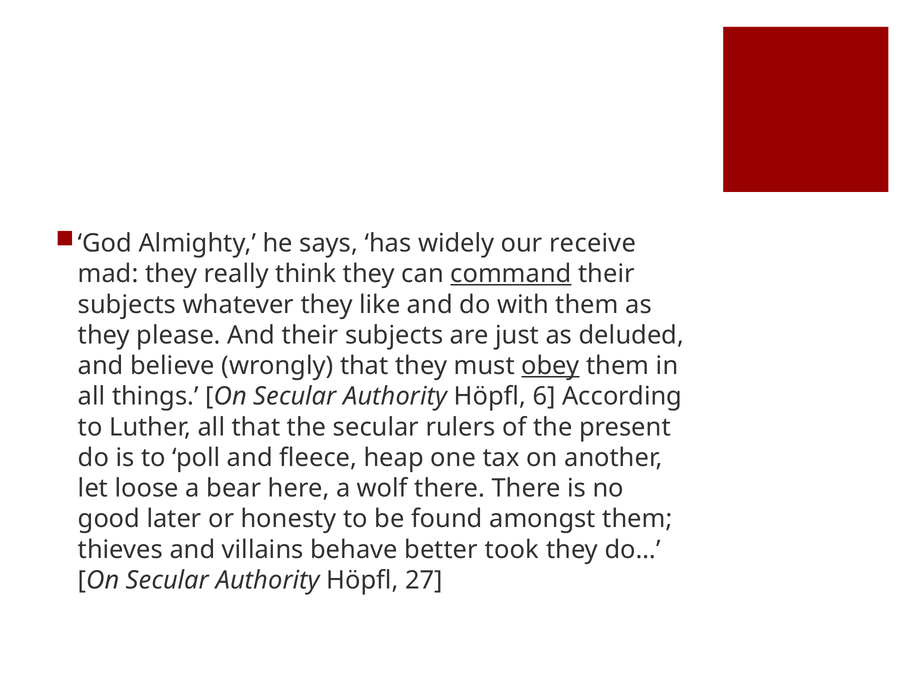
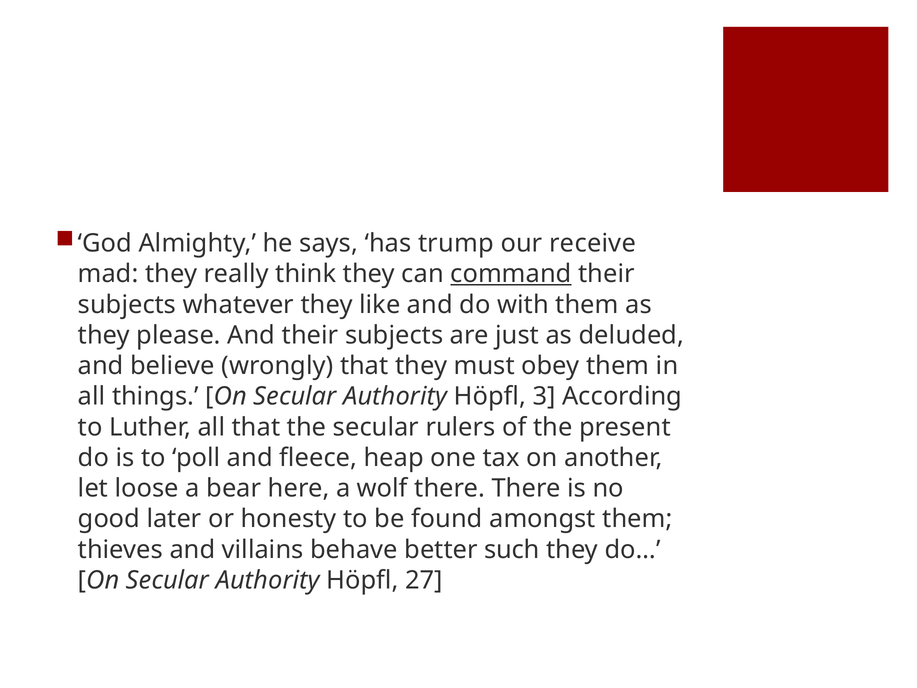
widely: widely -> trump (456, 243)
obey underline: present -> none (550, 366)
6: 6 -> 3 (544, 396)
took: took -> such (512, 549)
